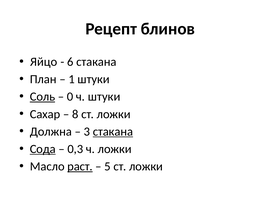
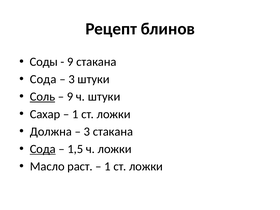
Яйцо: Яйцо -> Соды (44, 62)
6: 6 -> 9 (70, 62)
План: План -> Сода (43, 79)
1: 1 -> 3 (72, 79)
0: 0 -> 9 (70, 97)
8: 8 -> 1 (75, 114)
стакана underline: present -> none (113, 132)
0,3: 0,3 -> 1,5 (75, 149)
раст underline: present -> none (80, 166)
5: 5 -> 1 (108, 166)
